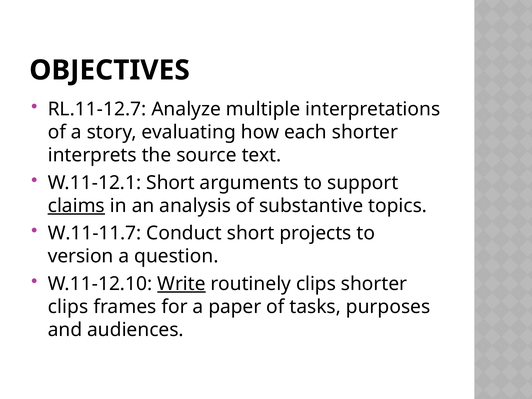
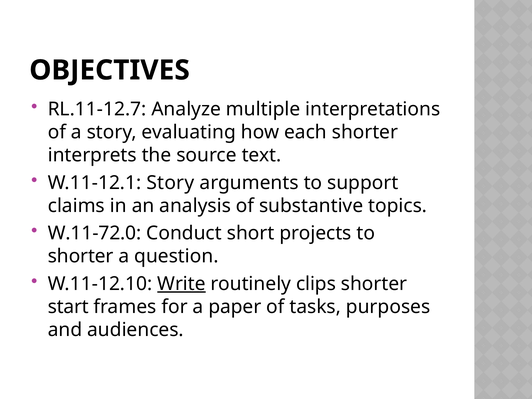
W.11-12.1 Short: Short -> Story (170, 183)
claims underline: present -> none (76, 206)
W.11-11.7: W.11-11.7 -> W.11-72.0 (95, 233)
version: version -> shorter (81, 256)
clips: clips -> start (68, 307)
